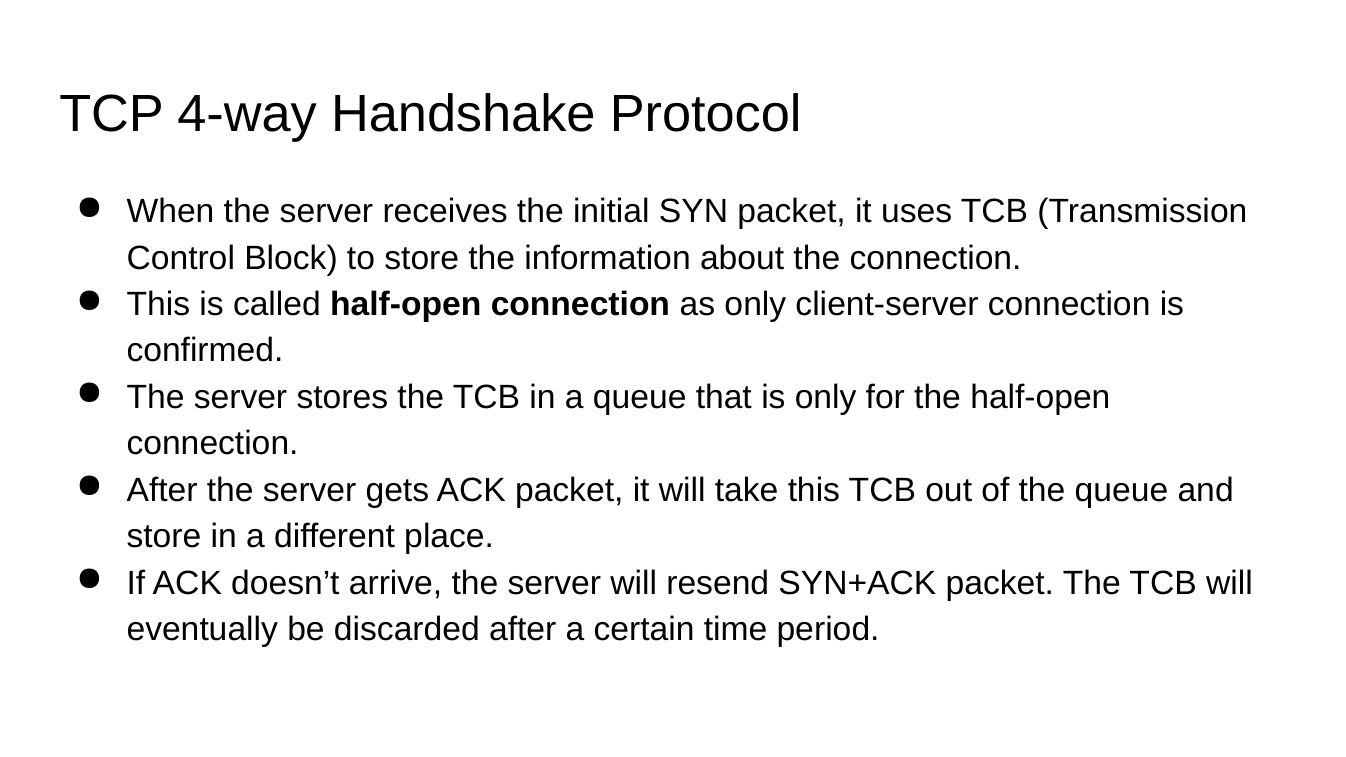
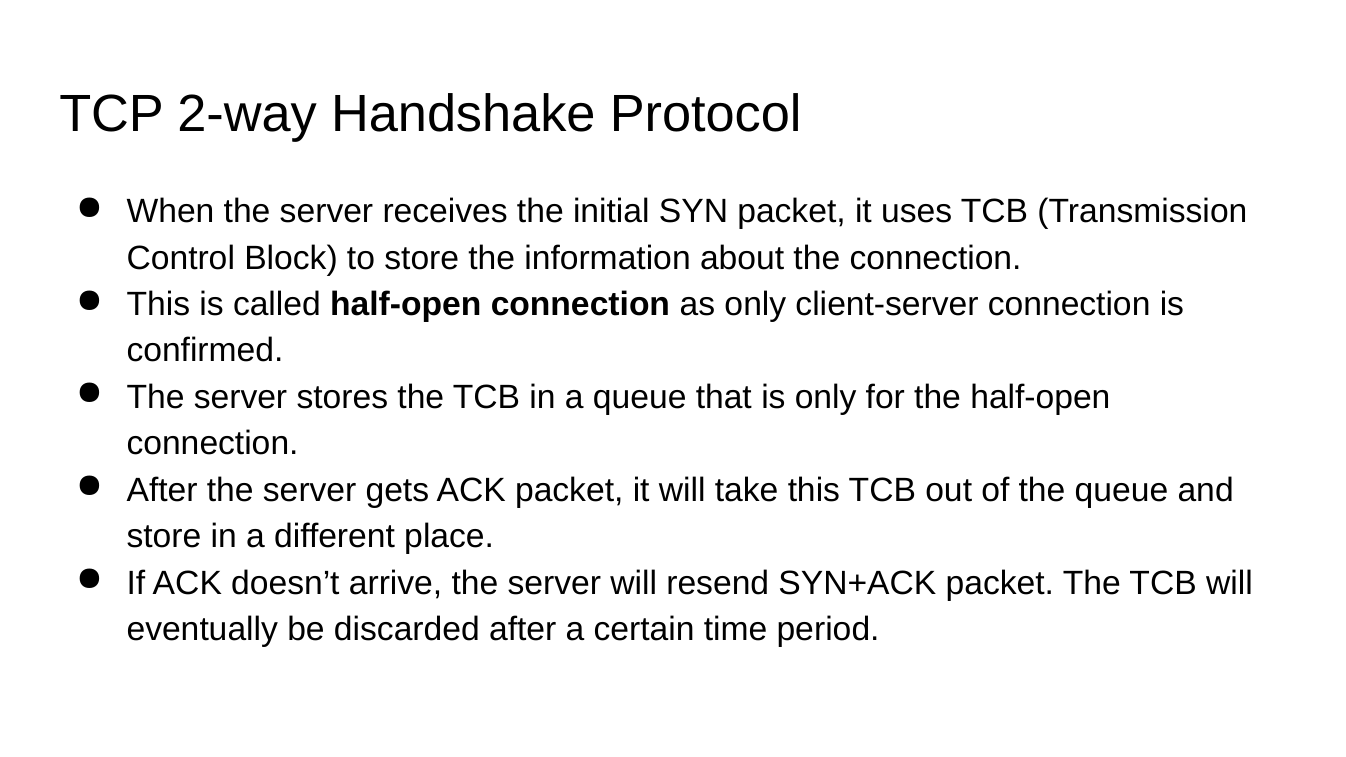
4-way: 4-way -> 2-way (247, 114)
